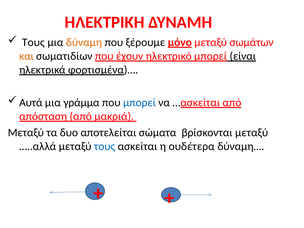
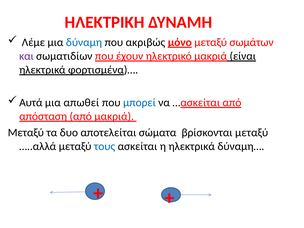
Τους: Τους -> Λέμε (33, 42)
δύναμη colour: orange -> blue (84, 42)
ξέρουμε: ξέρουμε -> ακριβώς (145, 42)
και colour: orange -> purple (26, 56)
ηλεκτρικό μπορεί: μπορεί -> μακριά (211, 56)
γράμμα: γράμμα -> απωθεί (81, 103)
η ουδέτερα: ουδέτερα -> ηλεκτρικά (192, 146)
